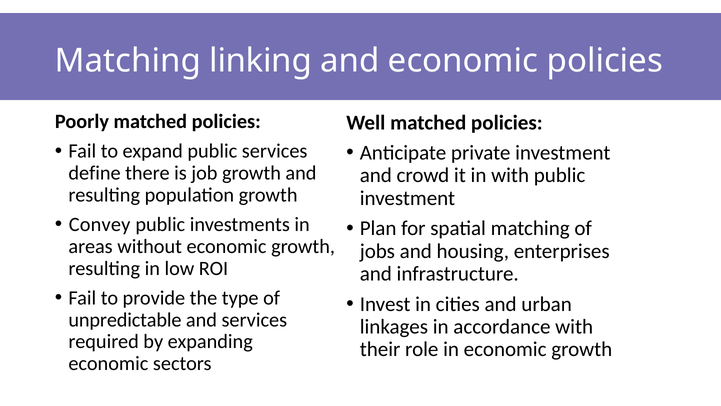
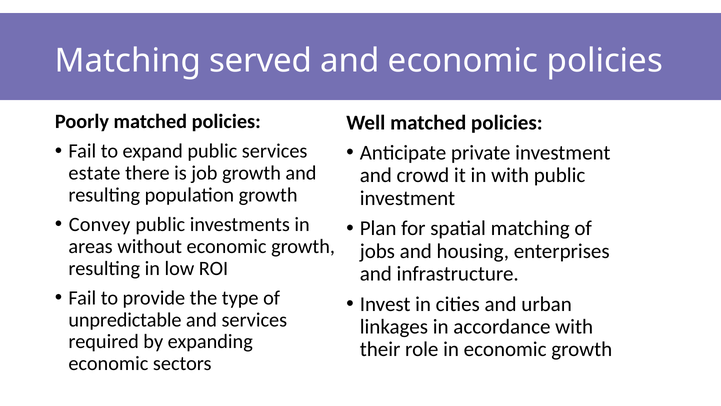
linking: linking -> served (261, 61)
define: define -> estate (94, 173)
